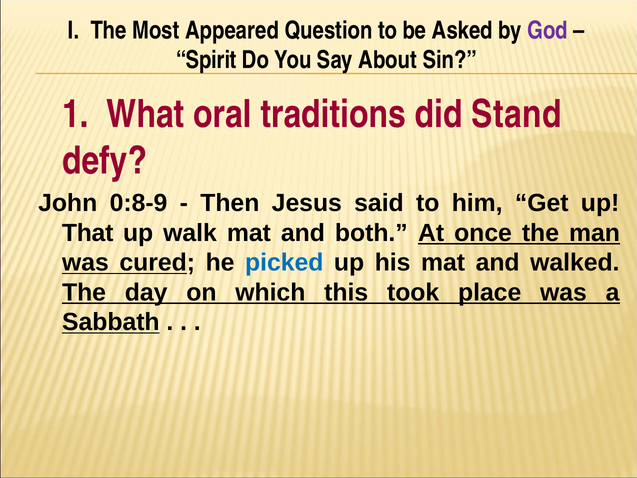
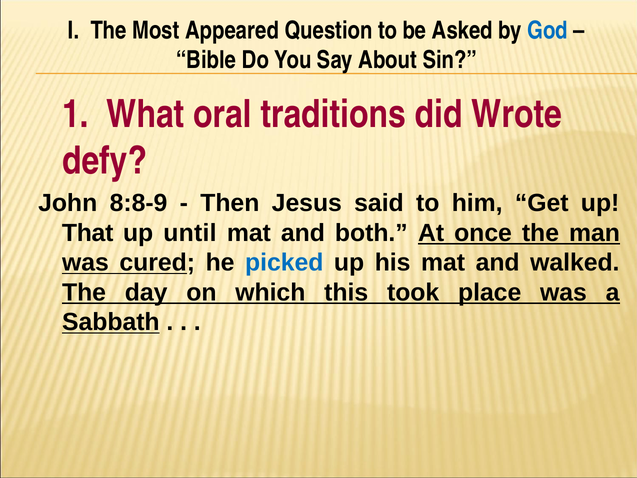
God colour: purple -> blue (548, 30)
Spirit: Spirit -> Bible (206, 60)
Stand: Stand -> Wrote (517, 114)
0:8-9: 0:8-9 -> 8:8-9 (139, 203)
walk: walk -> until (190, 233)
